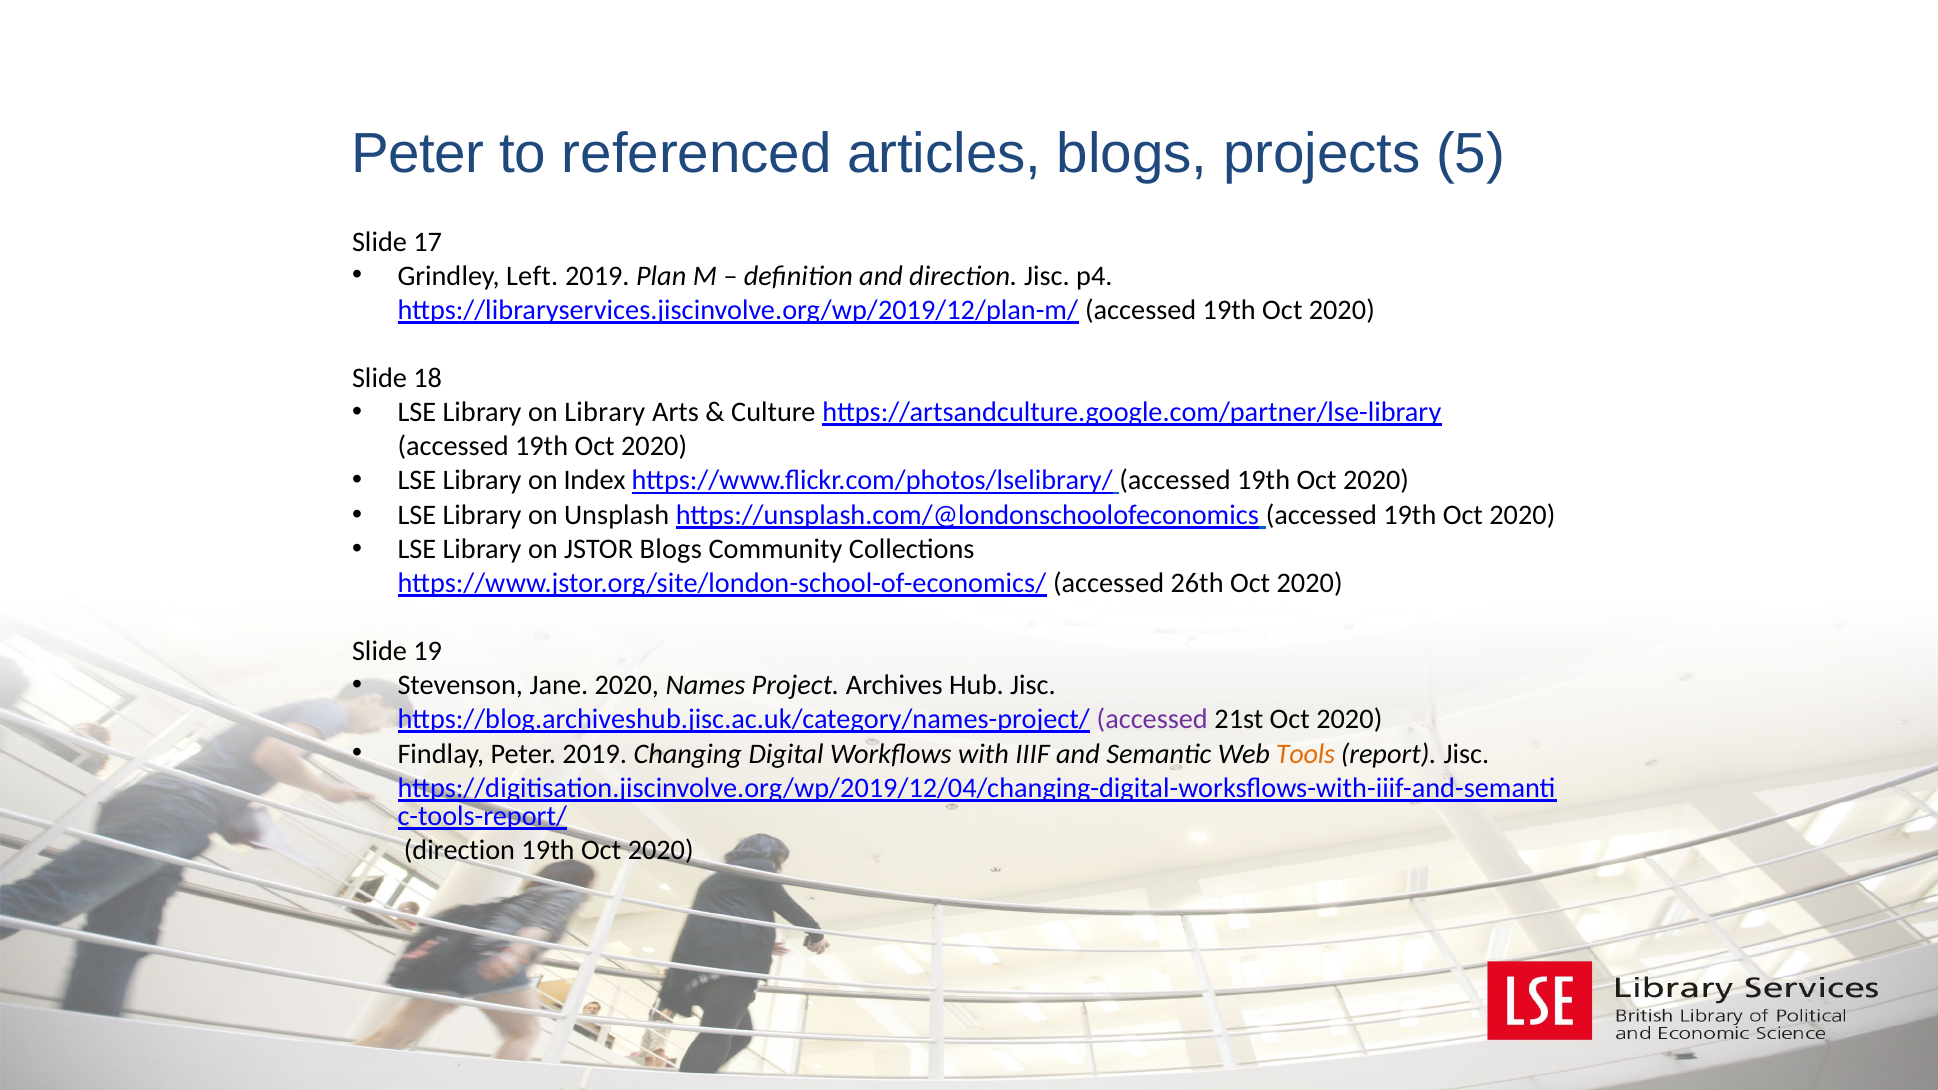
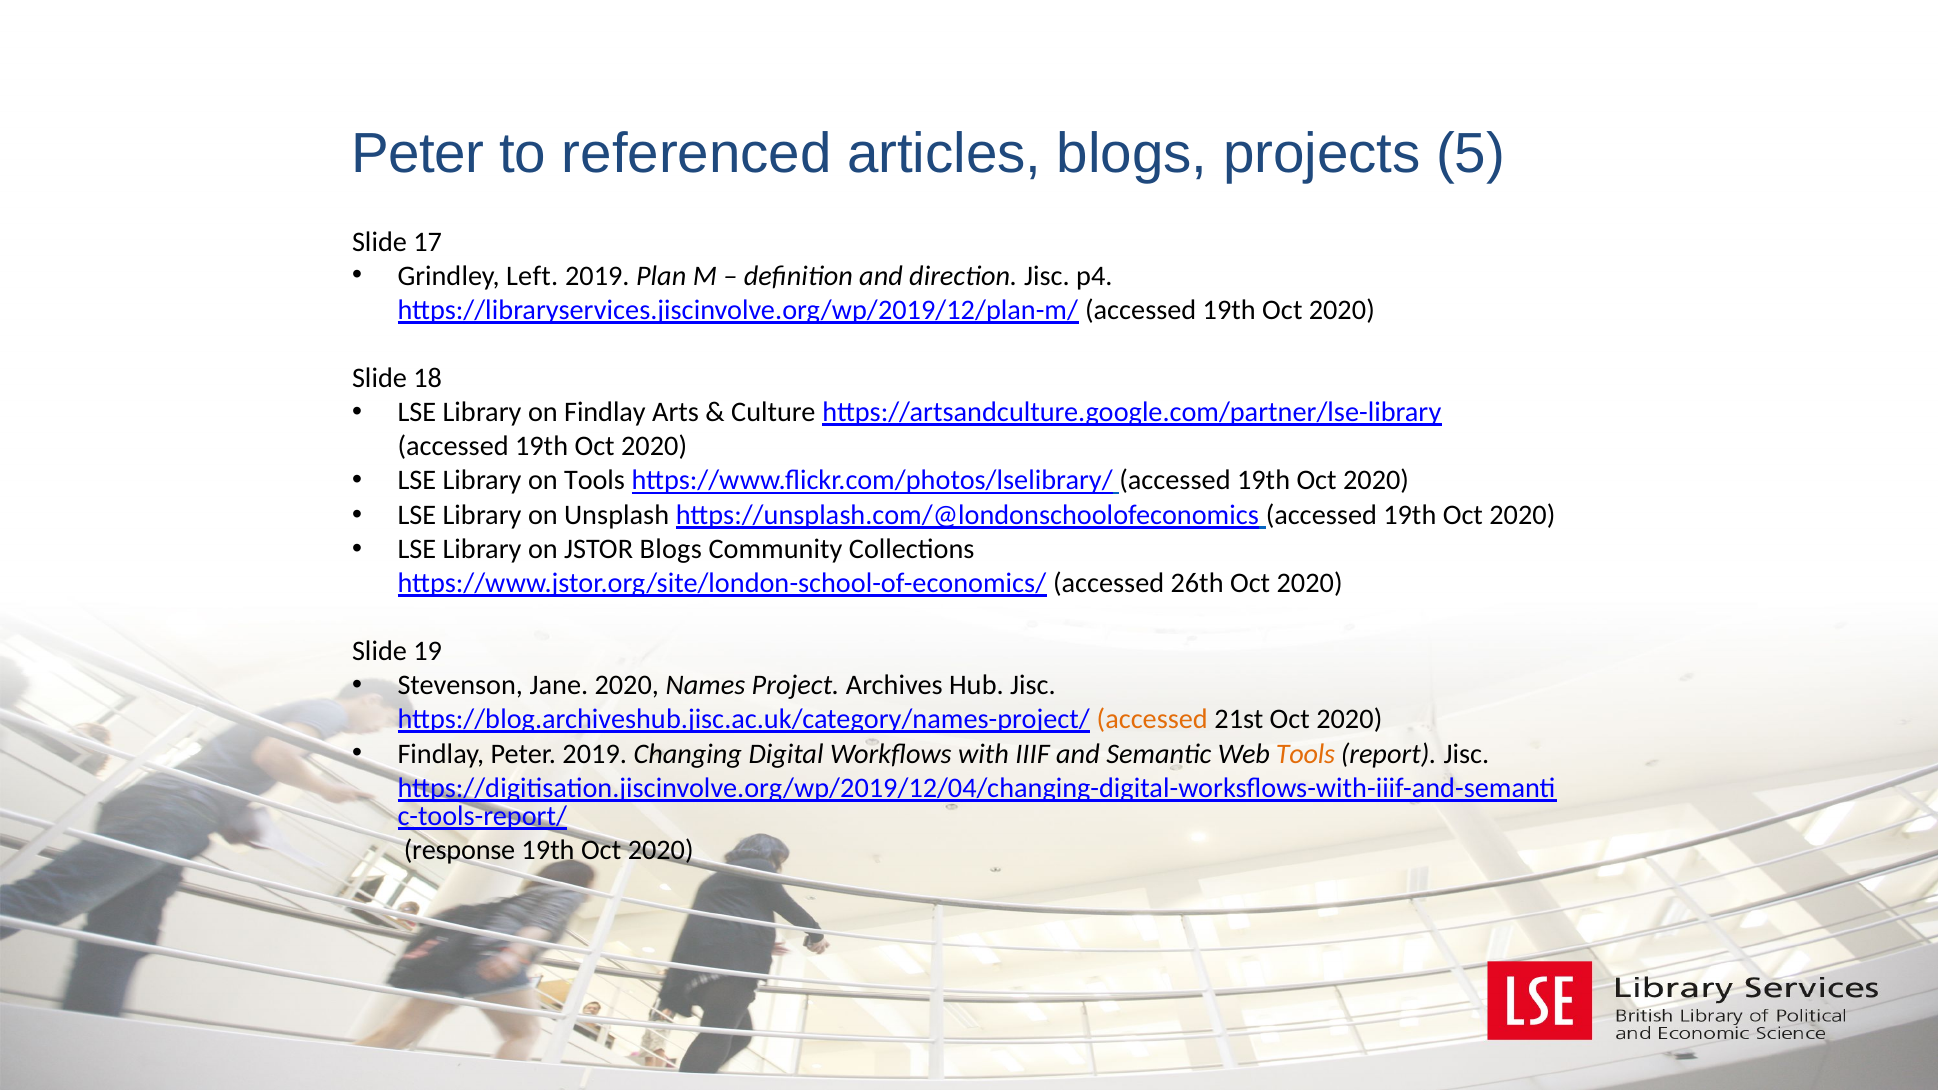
on Library: Library -> Findlay (605, 412)
on Index: Index -> Tools (594, 481)
accessed colour: purple -> orange (1152, 720)
direction: direction -> response (460, 851)
